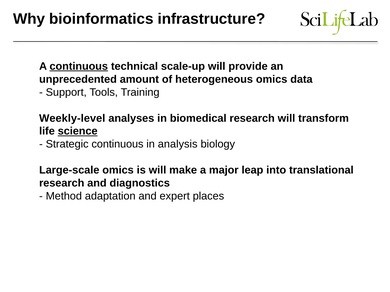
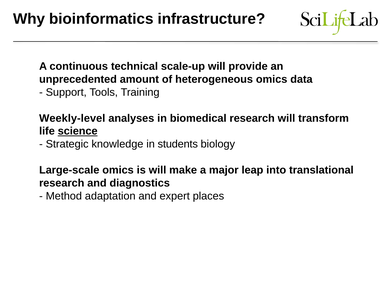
continuous underline: present -> none (79, 66)
Strategic continuous: continuous -> knowledge (117, 144)
analysis: analysis -> students (178, 144)
